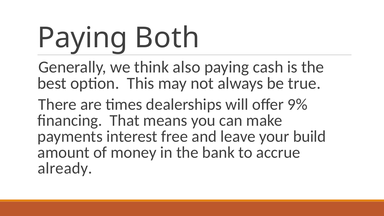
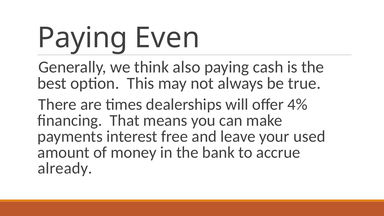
Both: Both -> Even (167, 38)
9%: 9% -> 4% (298, 105)
build: build -> used (309, 136)
